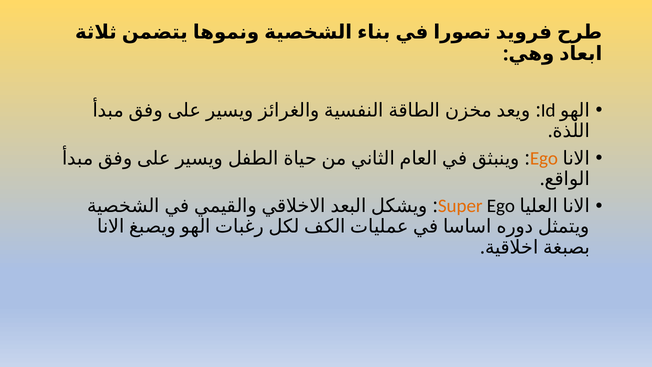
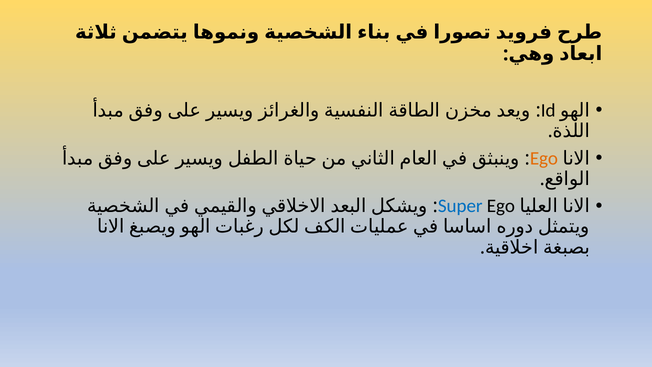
Super colour: orange -> blue (460, 206)
